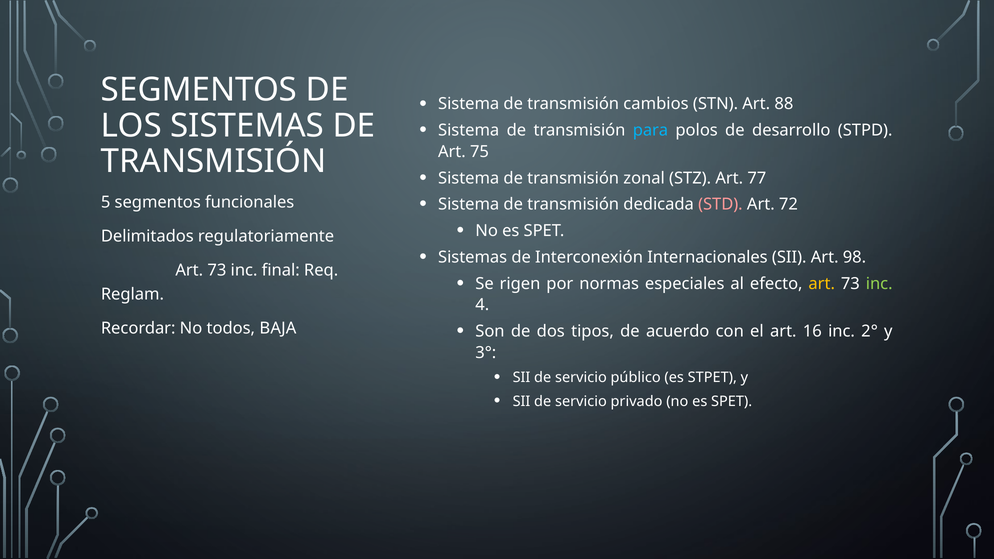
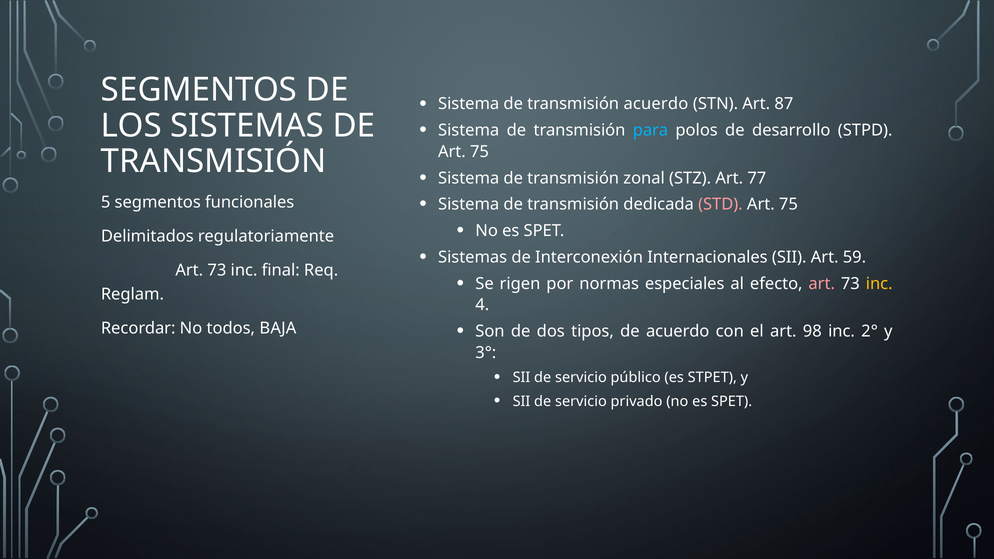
transmisión cambios: cambios -> acuerdo (656, 104)
88: 88 -> 87 (784, 104)
72: 72 -> 75 (788, 205)
98: 98 -> 59 (854, 257)
art colour: yellow -> pink (822, 284)
inc colour: light green -> yellow (879, 284)
16: 16 -> 98 (812, 331)
